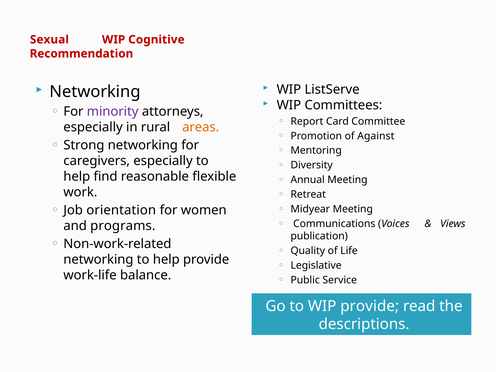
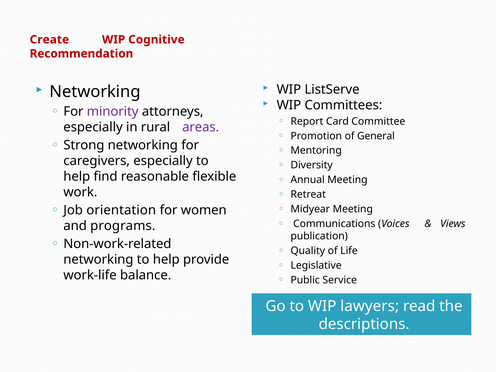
Sexual: Sexual -> Create (49, 40)
areas colour: orange -> purple (201, 127)
Against: Against -> General (376, 136)
WIP provide: provide -> lawyers (370, 306)
